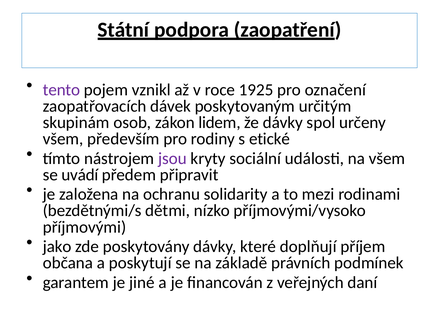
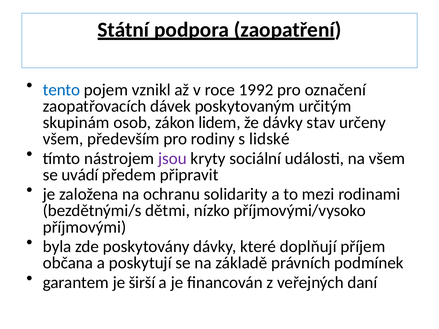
tento colour: purple -> blue (62, 90)
1925: 1925 -> 1992 (256, 90)
spol: spol -> stav (321, 123)
etické: etické -> lidské (269, 139)
jako: jako -> byla (57, 247)
jiné: jiné -> širší (142, 283)
